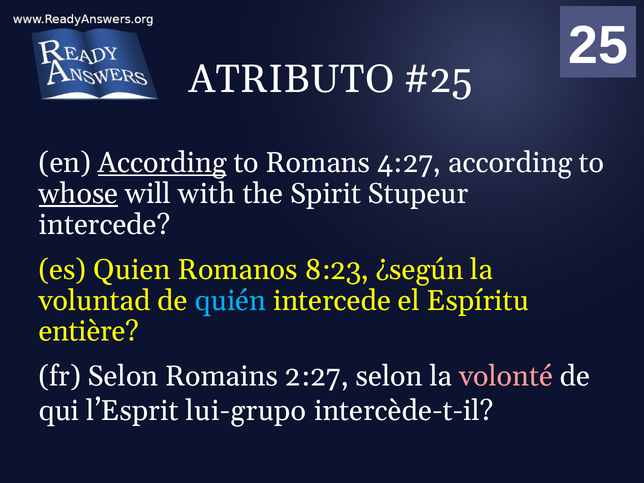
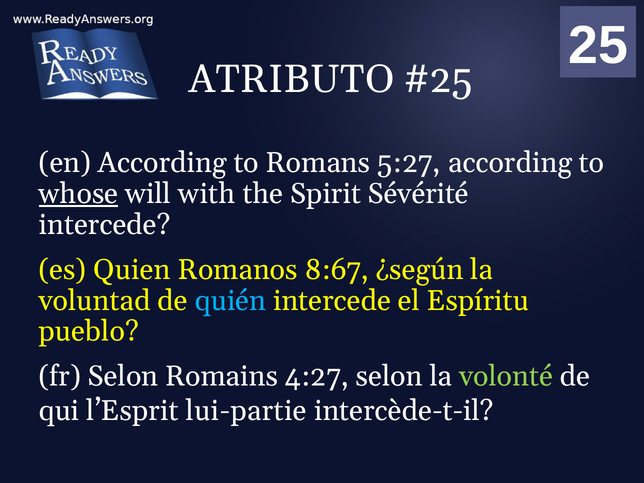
According underline: present -> none (162, 163)
4:27: 4:27 -> 5:27 (409, 163)
Stupeur: Stupeur -> Sévérité (418, 194)
8:23: 8:23 -> 8:67 (337, 270)
entière: entière -> pueblo (89, 332)
2:27: 2:27 -> 4:27 (317, 377)
volonté colour: pink -> light green (506, 377)
lui-grupo: lui-grupo -> lui-partie (246, 411)
